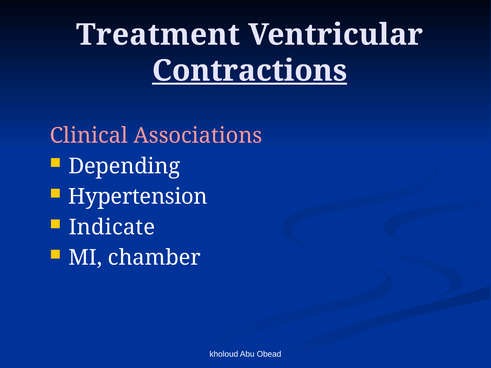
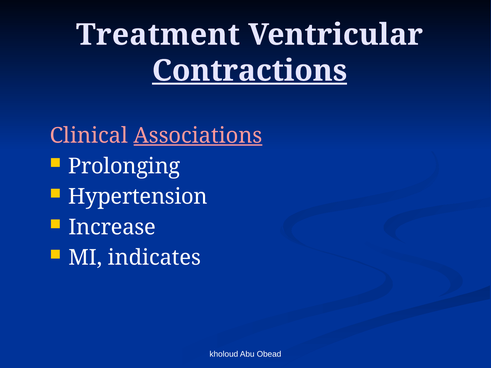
Associations underline: none -> present (198, 136)
Depending: Depending -> Prolonging (124, 166)
Indicate: Indicate -> Increase (112, 227)
chamber: chamber -> indicates (154, 258)
